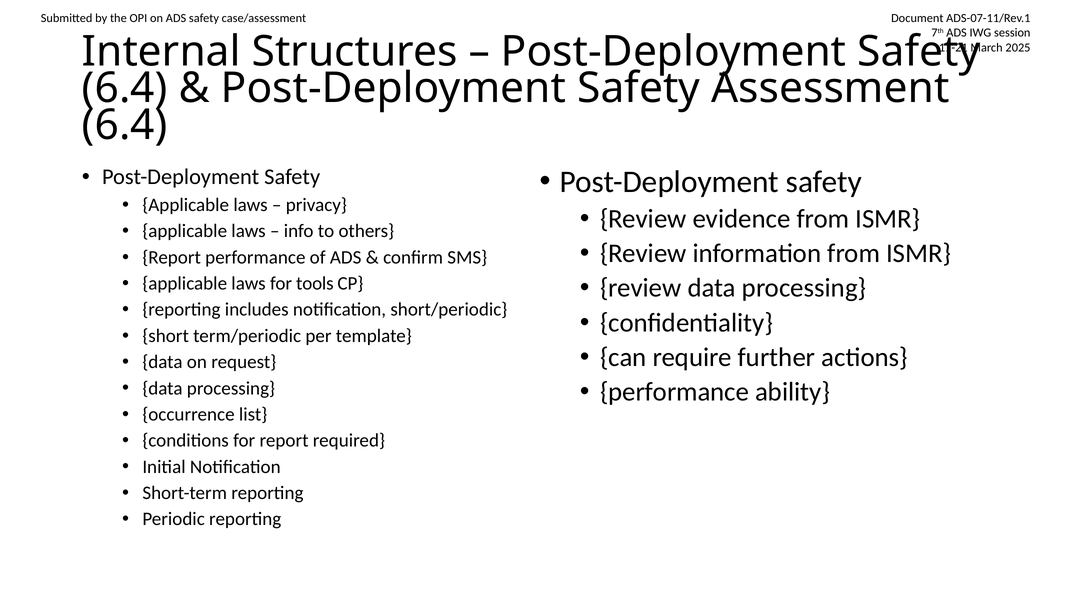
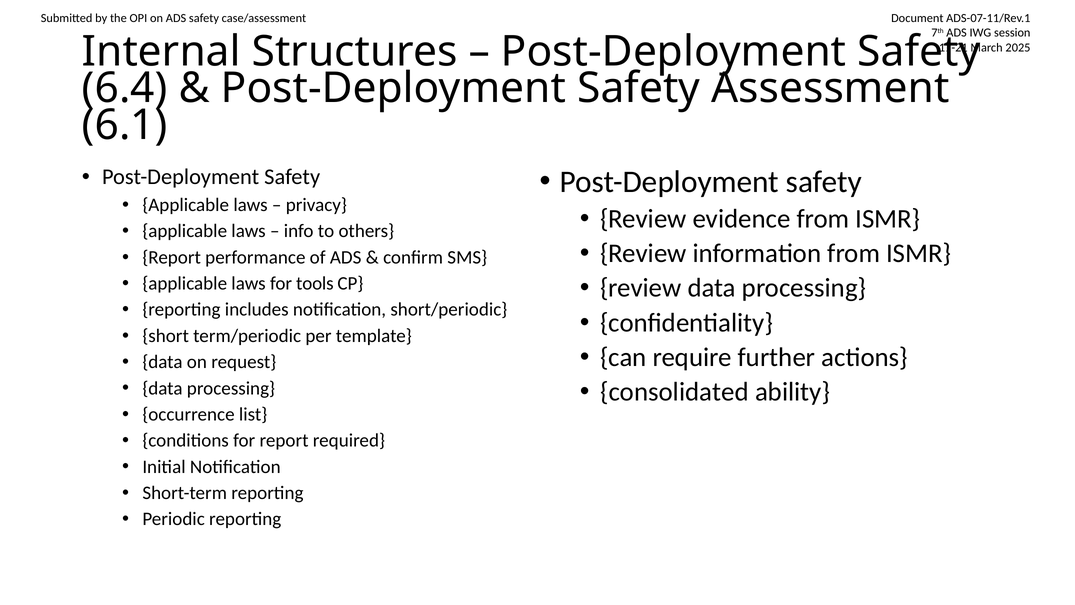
6.4: 6.4 -> 6.1 (125, 125)
performance: performance -> consolidated (674, 392)
